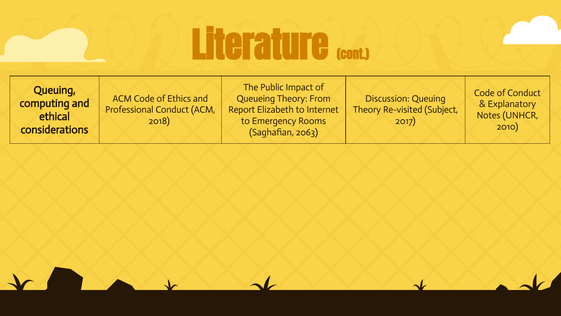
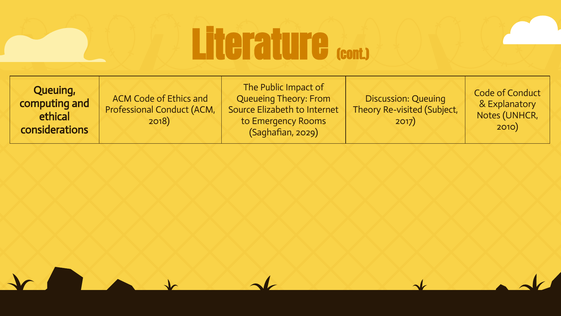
Report: Report -> Source (242, 110)
2063: 2063 -> 2029 (307, 132)
